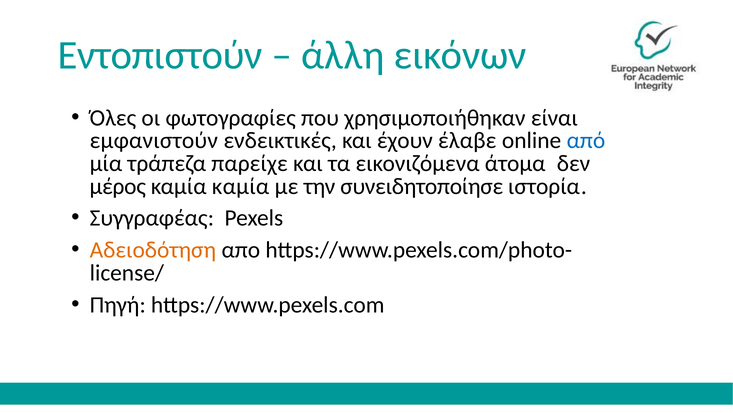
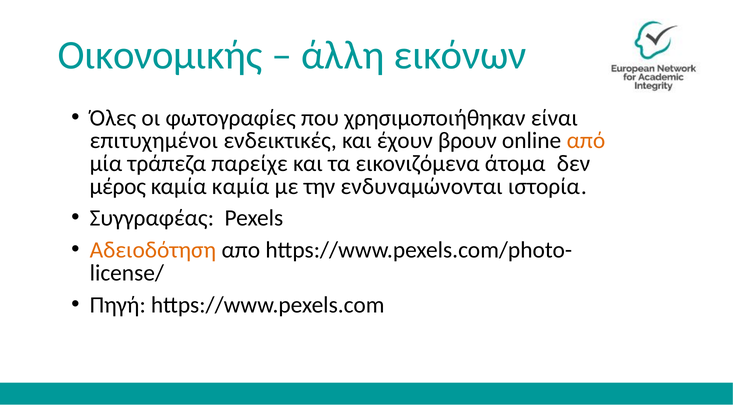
Εντοπιστούν: Εντοπιστούν -> Οικονομικής (160, 55)
εμφανιστούν: εμφανιστούν -> επιτυχημένοι (154, 140)
έλαβε: έλαβε -> βρουν (467, 140)
από colour: blue -> orange (586, 140)
συνειδητοποίησε: συνειδητοποίησε -> ενδυναμώνονται (422, 186)
